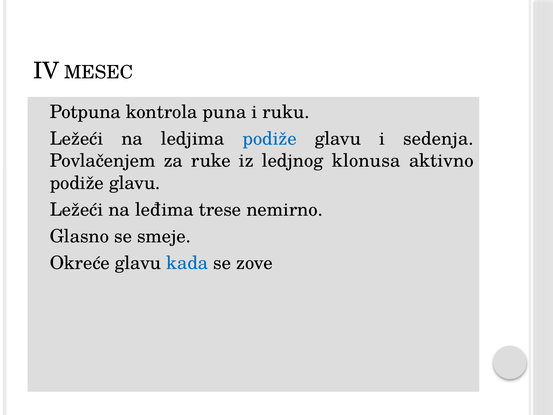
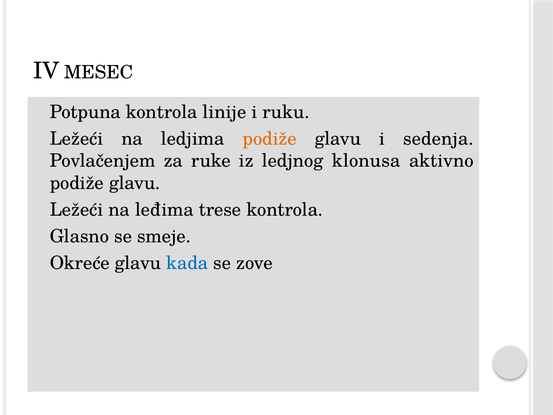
puna: puna -> linije (224, 112)
podiže colour: blue -> orange (270, 139)
trese nemirno: nemirno -> kontrola (285, 210)
